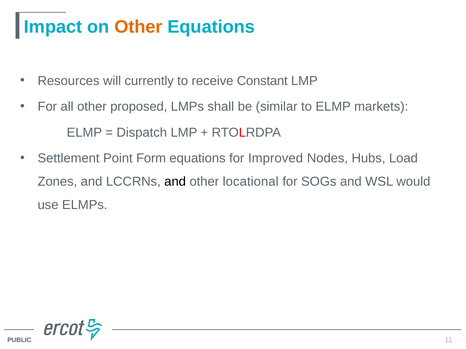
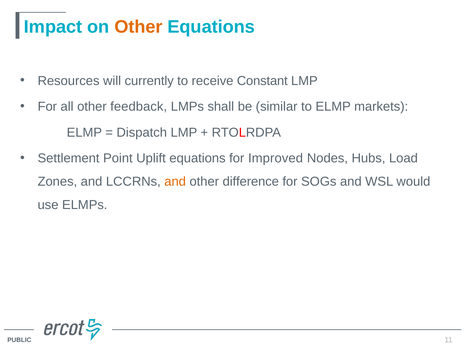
proposed: proposed -> feedback (139, 107)
Form: Form -> Uplift (151, 159)
and colour: black -> orange (175, 182)
locational: locational -> difference (251, 182)
